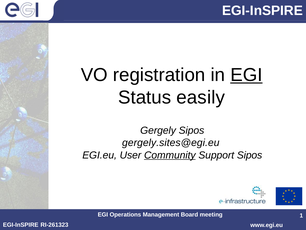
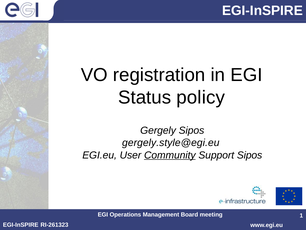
EGI underline: present -> none (246, 75)
easily: easily -> policy (201, 97)
gergely.sites@egi.eu: gergely.sites@egi.eu -> gergely.style@egi.eu (171, 143)
